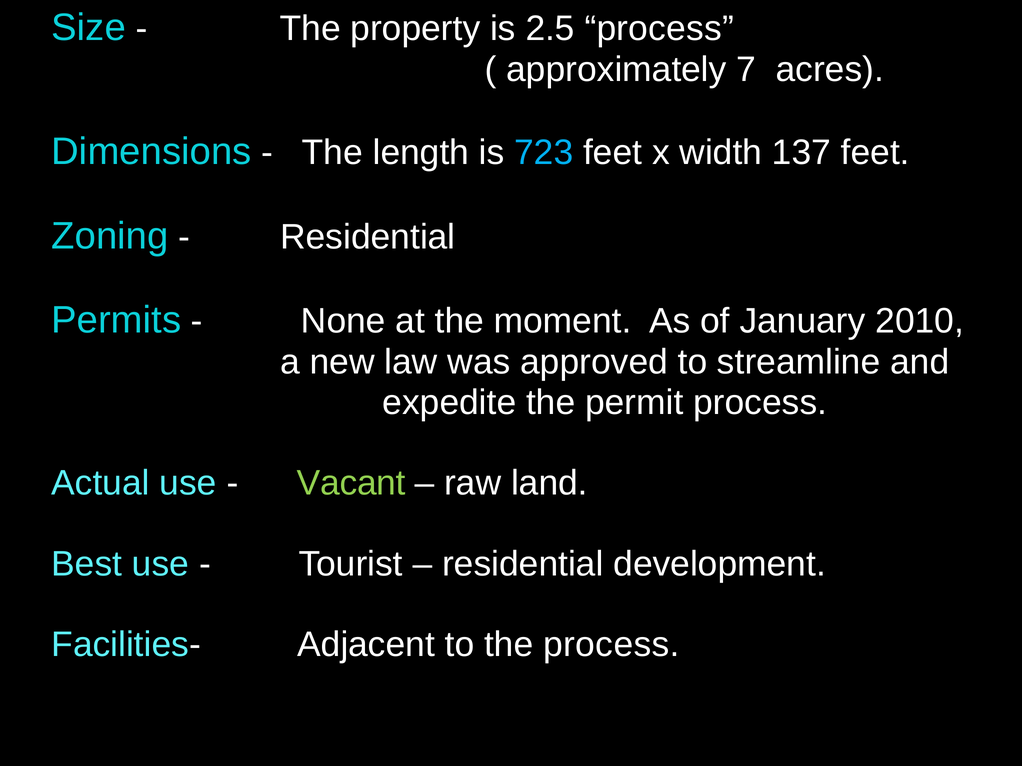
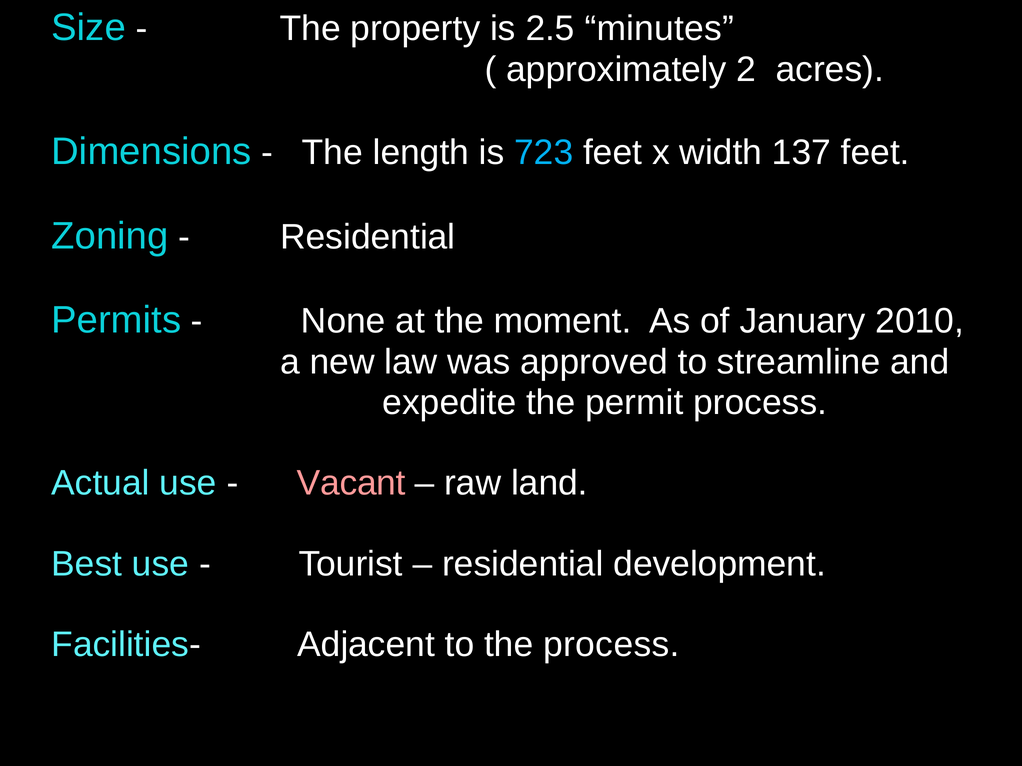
2.5 process: process -> minutes (659, 28)
7: 7 -> 2 (746, 69)
Vacant colour: light green -> pink (351, 483)
